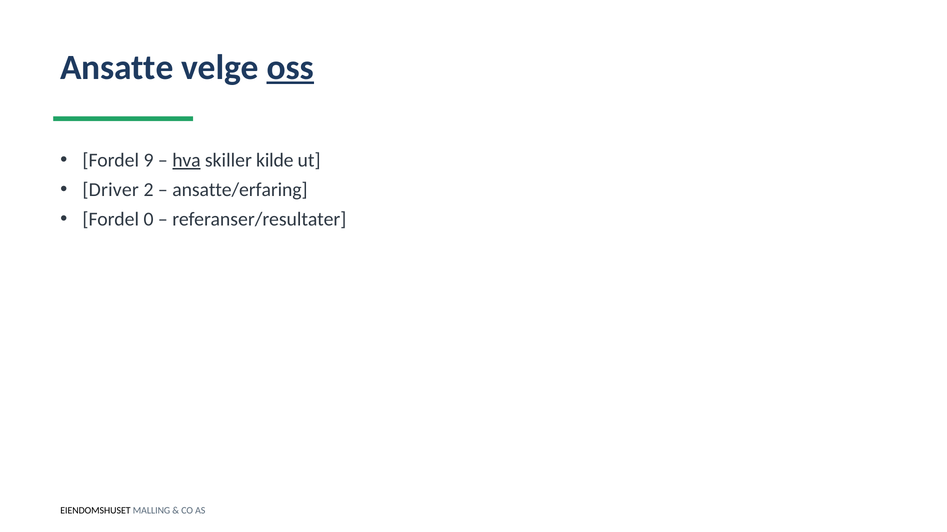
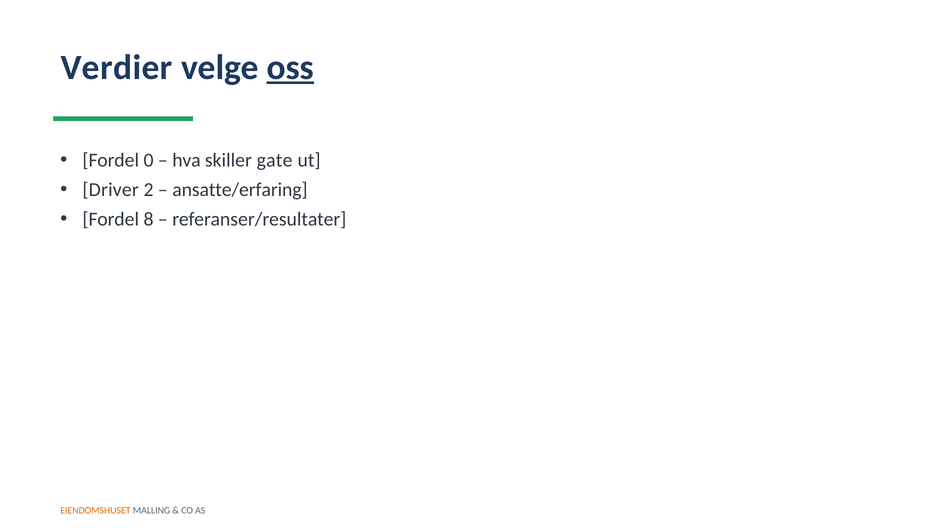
Ansatte: Ansatte -> Verdier (117, 68)
9: 9 -> 0 (148, 160)
hva underline: present -> none (186, 160)
kilde: kilde -> gate (275, 160)
0: 0 -> 8 (148, 220)
EIENDOMSHUSET colour: black -> orange (95, 511)
